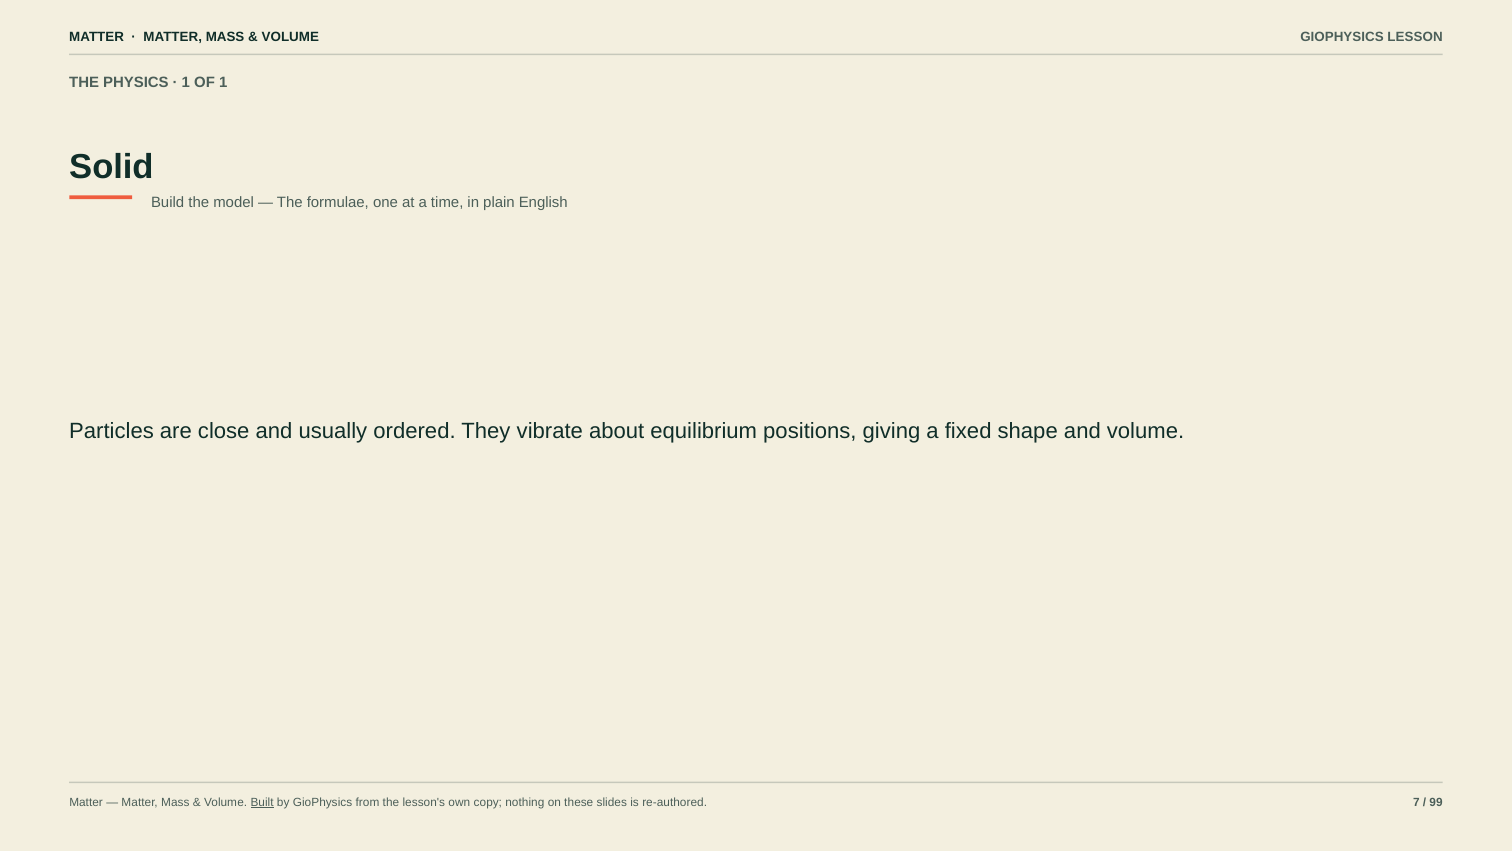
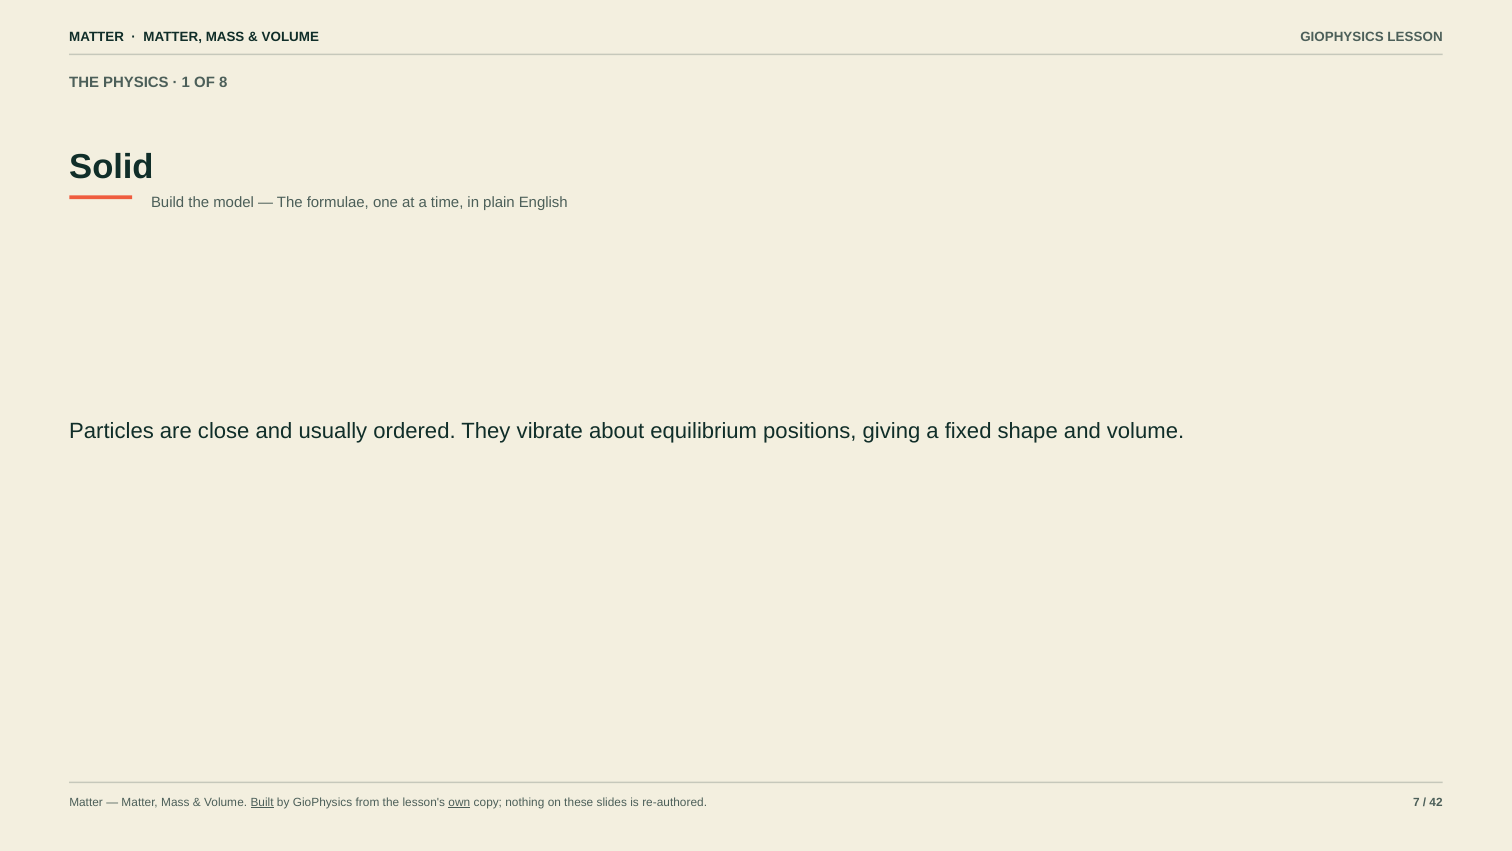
OF 1: 1 -> 8 (223, 82)
own underline: none -> present (459, 802)
99: 99 -> 42 (1436, 802)
